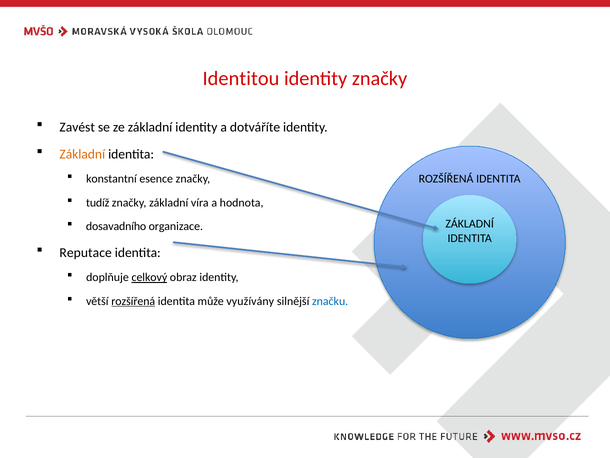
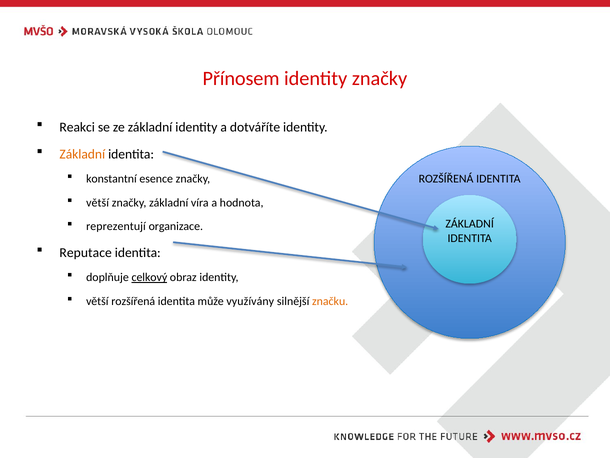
Identitou: Identitou -> Přínosem (241, 79)
Zavést: Zavést -> Reakci (77, 127)
tudíž: tudíž -> větší (98, 202)
dosavadního: dosavadního -> reprezentují (116, 226)
rozšířená underline: present -> none (133, 301)
značku colour: blue -> orange (330, 301)
